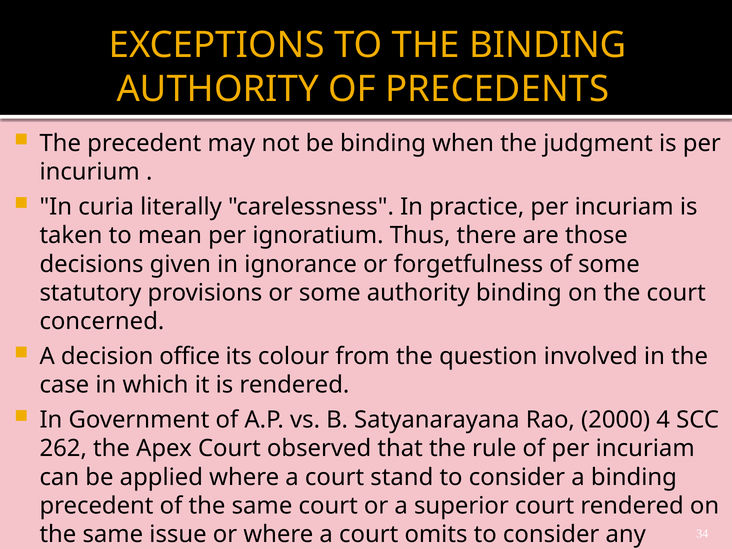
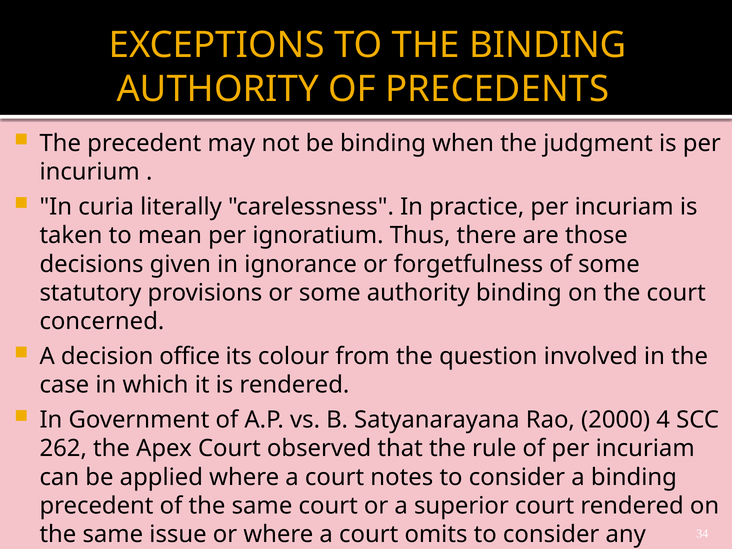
stand: stand -> notes (402, 477)
